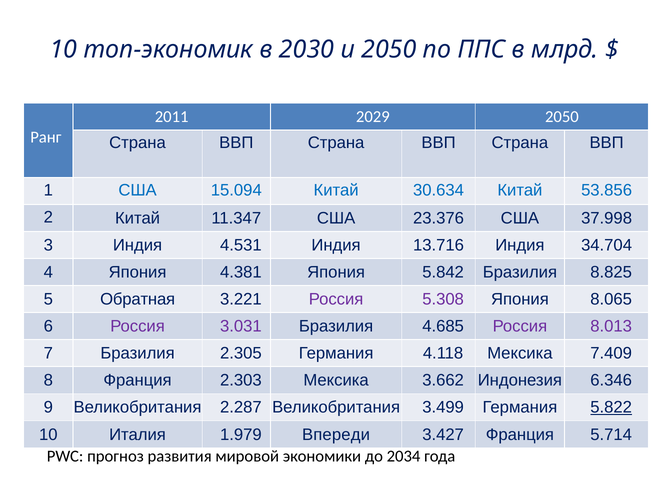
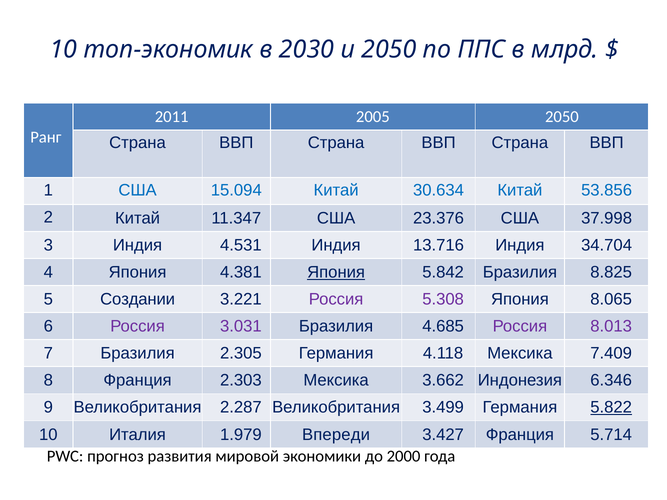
2029: 2029 -> 2005 (373, 117)
Япония underline: none -> present (336, 272)
Обратная: Обратная -> Создании (138, 299)
2034: 2034 -> 2000 (404, 456)
